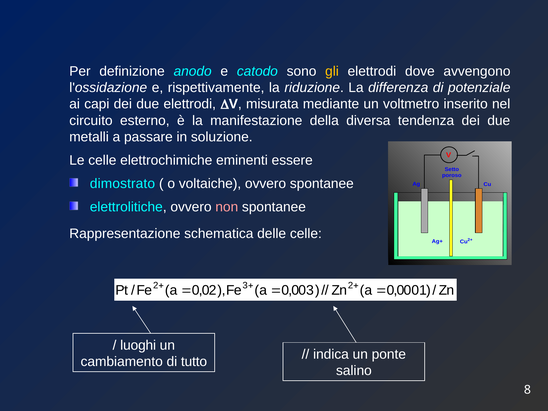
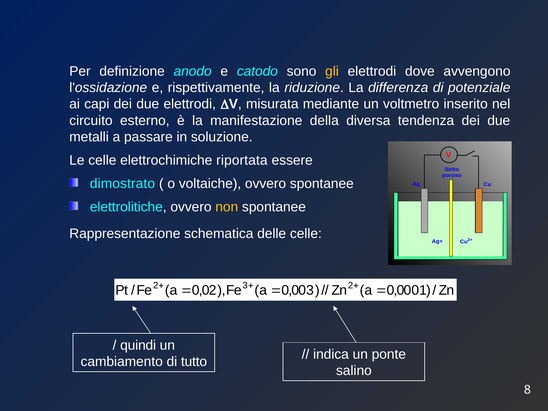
eminenti: eminenti -> riportata (242, 160)
non colour: pink -> yellow (227, 207)
luoghi: luoghi -> quindi (138, 345)
